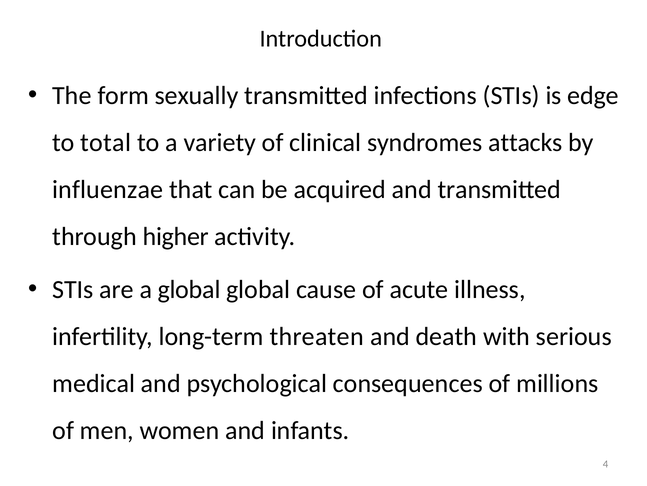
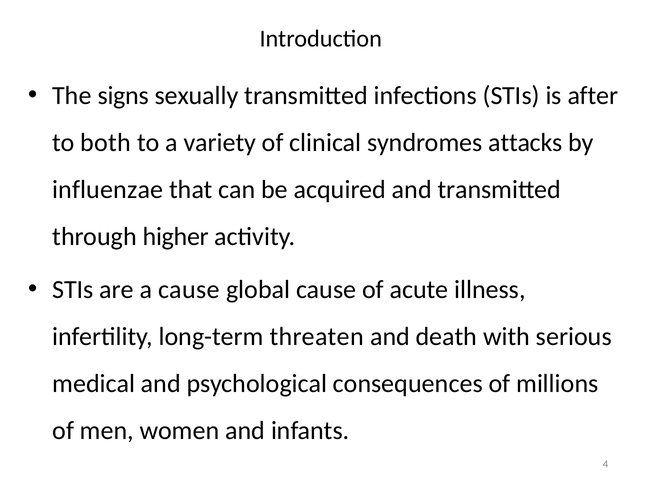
form: form -> signs (123, 96)
edge: edge -> after (593, 96)
total: total -> both (106, 143)
a global: global -> cause (189, 289)
